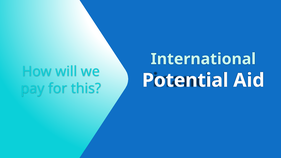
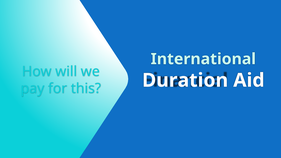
Potential: Potential -> Duration (185, 80)
